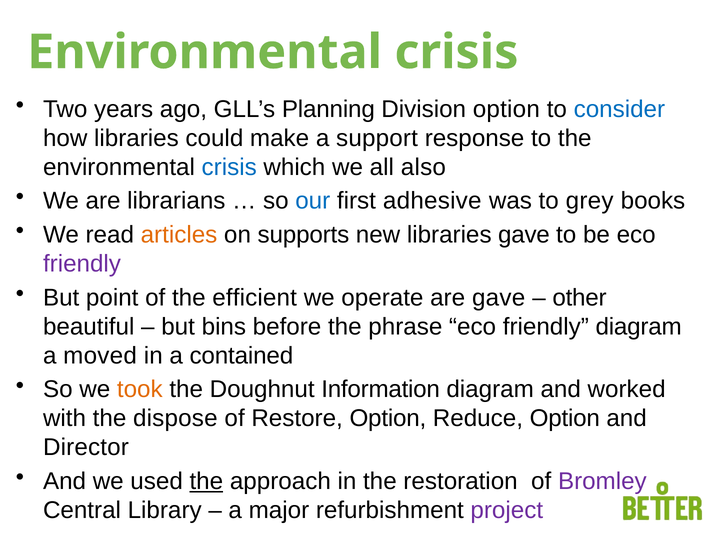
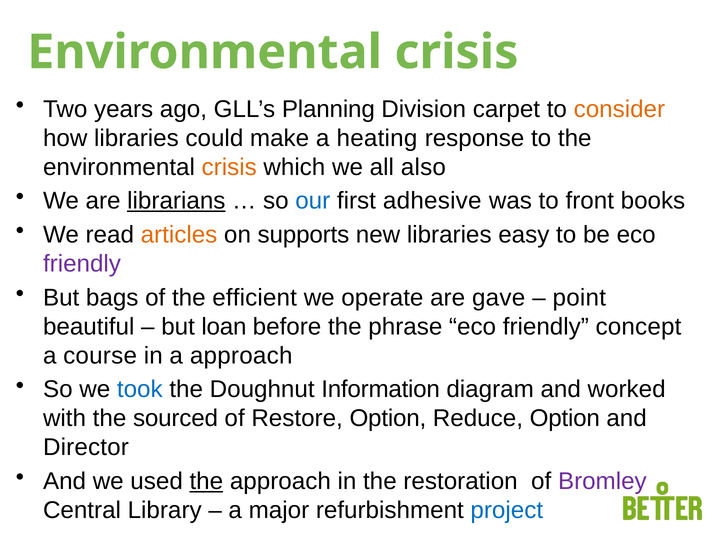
Division option: option -> carpet (506, 109)
consider colour: blue -> orange (619, 109)
support: support -> heating (377, 138)
crisis colour: blue -> orange (229, 167)
librarians underline: none -> present (176, 201)
grey: grey -> front (590, 201)
libraries gave: gave -> easy (524, 235)
point: point -> bags (112, 298)
other: other -> point (579, 298)
bins: bins -> loan (224, 327)
friendly diagram: diagram -> concept (638, 327)
moved: moved -> course (100, 356)
a contained: contained -> approach (241, 356)
took colour: orange -> blue (140, 390)
dispose: dispose -> sourced (176, 419)
project colour: purple -> blue (507, 511)
